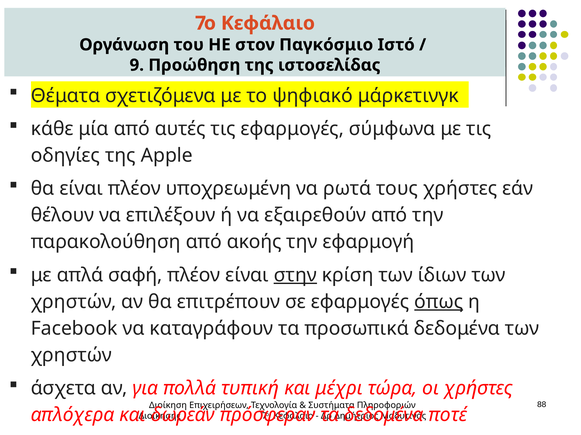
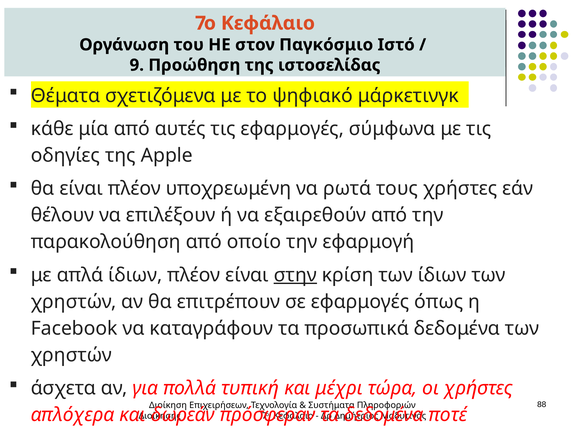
ακοής: ακοής -> οποίο (254, 242)
απλά σαφή: σαφή -> ίδιων (135, 276)
όπως underline: present -> none (439, 302)
